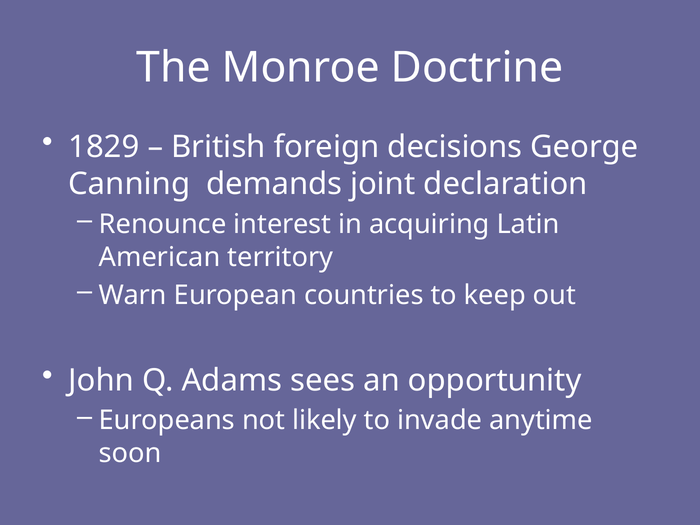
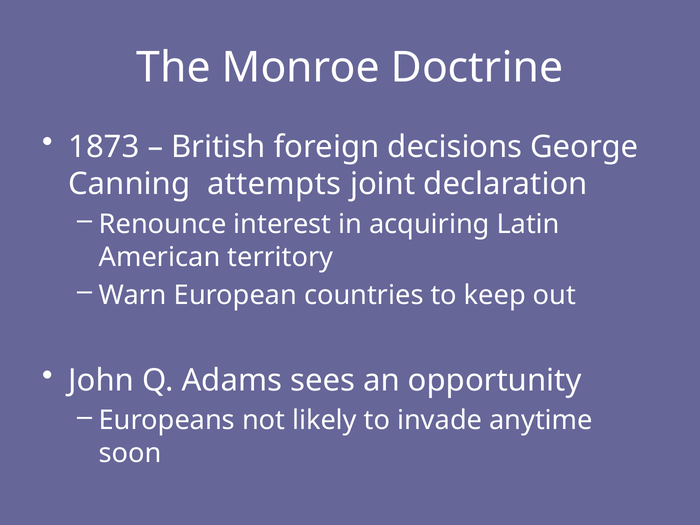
1829: 1829 -> 1873 (104, 147)
demands: demands -> attempts (274, 184)
